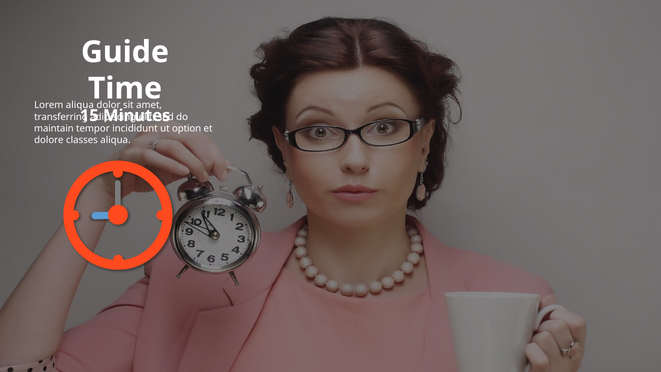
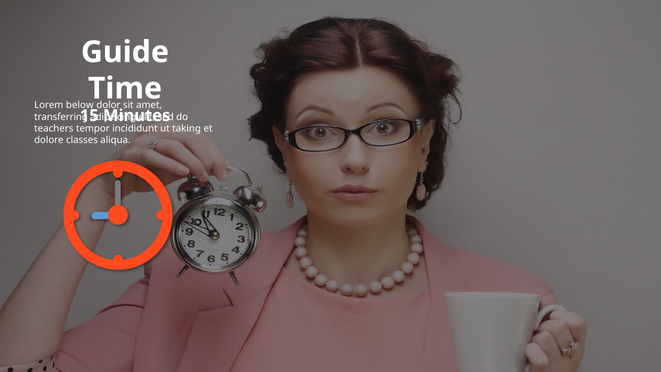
Lorem aliqua: aliqua -> below (80, 105)
maintain: maintain -> teachers (54, 128)
option: option -> taking (187, 128)
